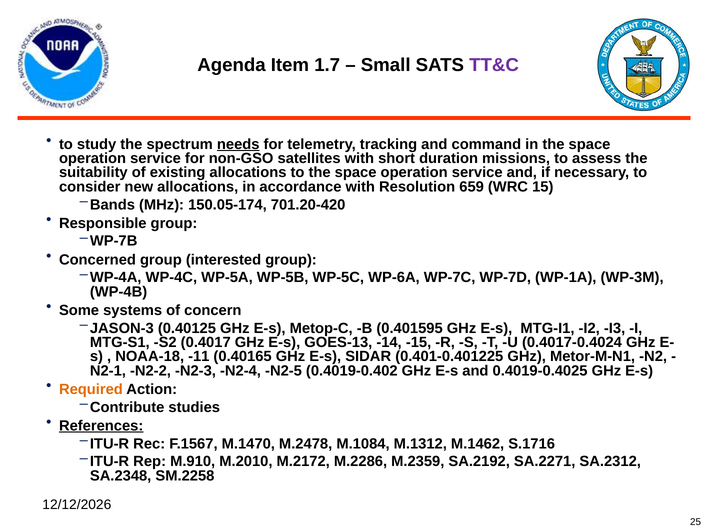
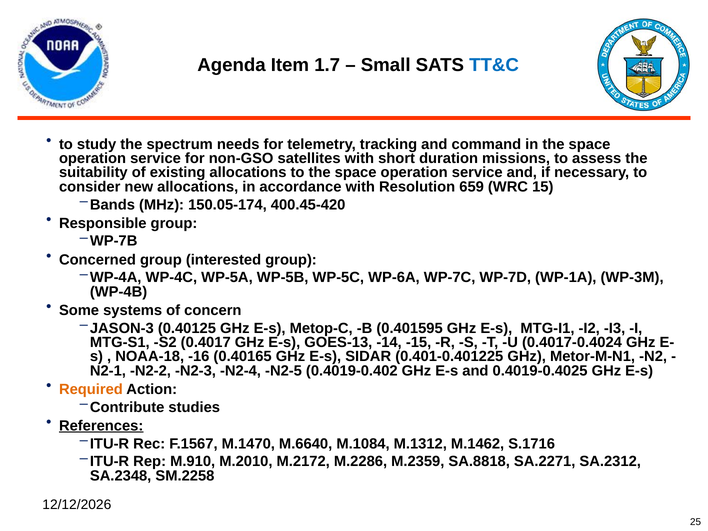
TT&C colour: purple -> blue (494, 65)
needs underline: present -> none (238, 144)
701.20-420: 701.20-420 -> 400.45-420 (308, 205)
-11: -11 -> -16 (199, 357)
M.2478: M.2478 -> M.6640 (306, 444)
SA.2192: SA.2192 -> SA.8818 (479, 462)
